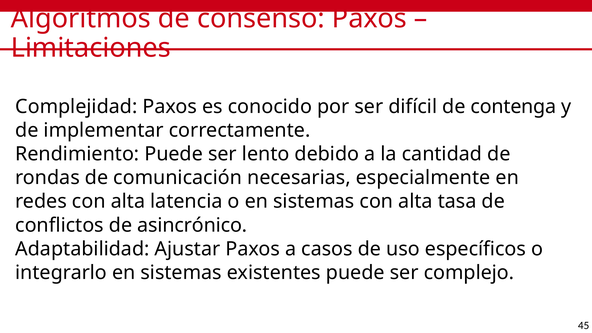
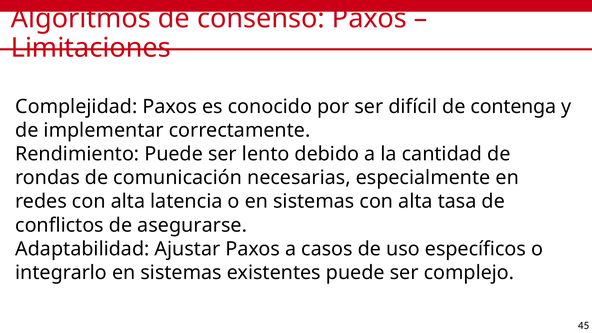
asincrónico: asincrónico -> asegurarse (192, 225)
